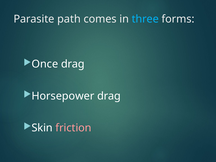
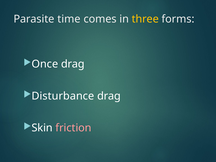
path: path -> time (69, 19)
three colour: light blue -> yellow (145, 19)
Horsepower: Horsepower -> Disturbance (63, 96)
